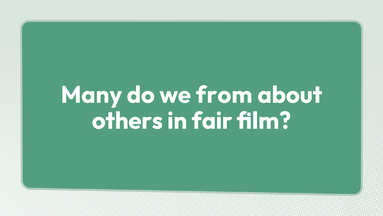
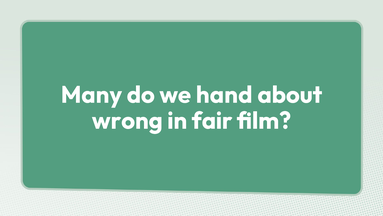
from: from -> hand (224, 95)
others: others -> wrong (127, 120)
